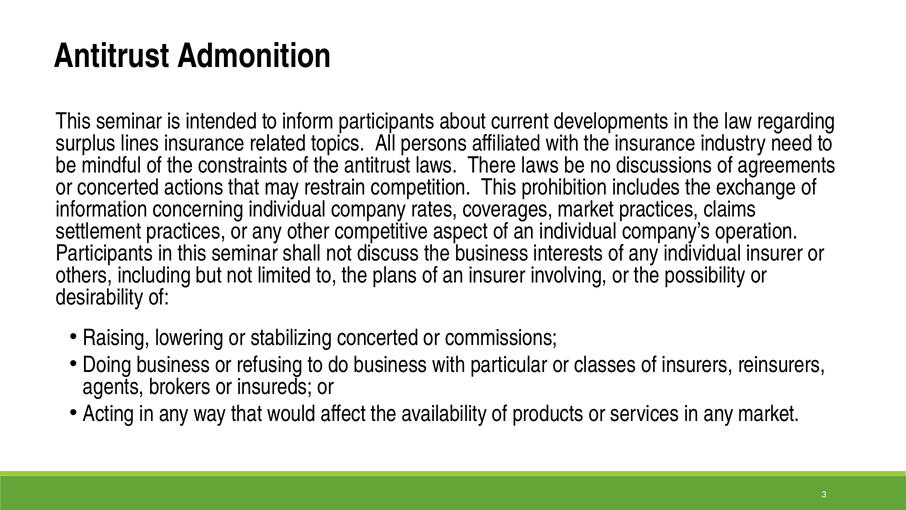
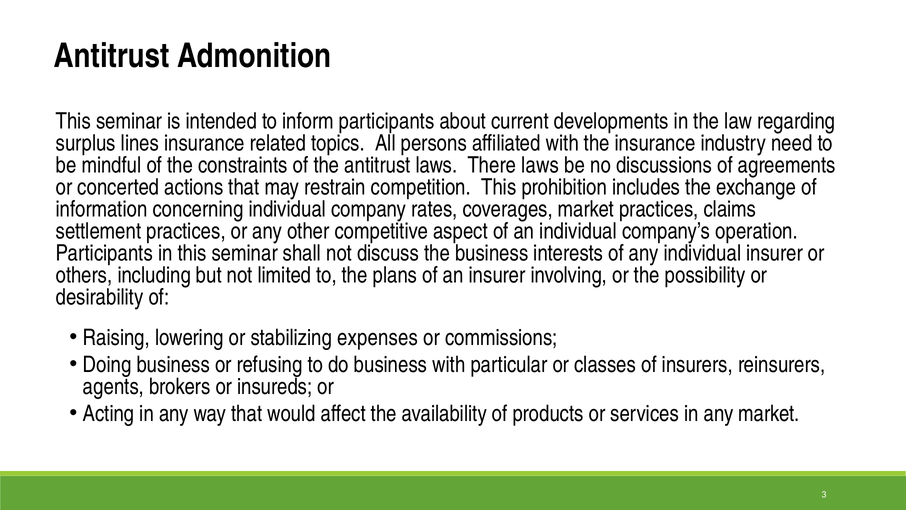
stabilizing concerted: concerted -> expenses (378, 338)
